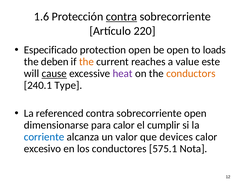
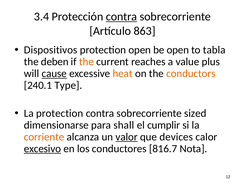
1.6: 1.6 -> 3.4 (42, 17)
220: 220 -> 863 (145, 31)
Especificado: Especificado -> Dispositivos (51, 50)
loads: loads -> tabla (214, 50)
este: este -> plus (211, 62)
heat colour: purple -> orange (123, 73)
La referenced: referenced -> protection (60, 113)
sobrecorriente open: open -> sized (195, 113)
para calor: calor -> shall (124, 125)
corriente colour: blue -> orange (44, 137)
valor underline: none -> present (127, 137)
excesivo underline: none -> present (42, 148)
575.1: 575.1 -> 816.7 (163, 148)
